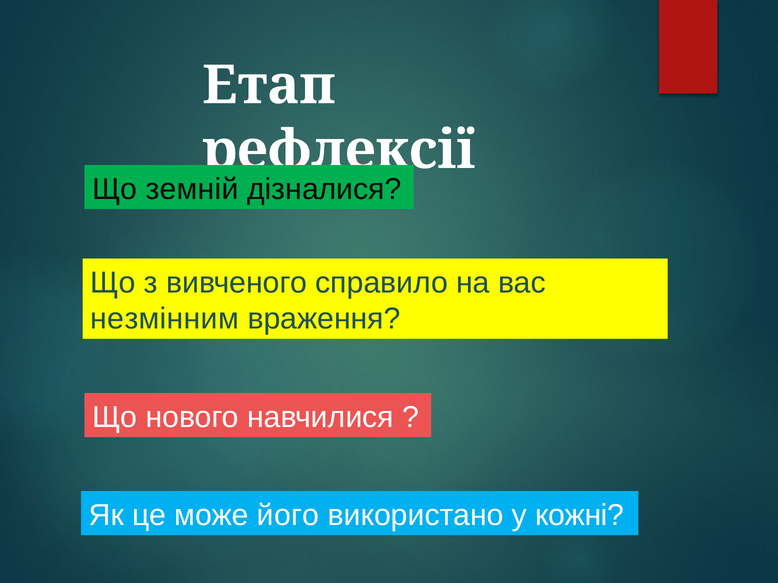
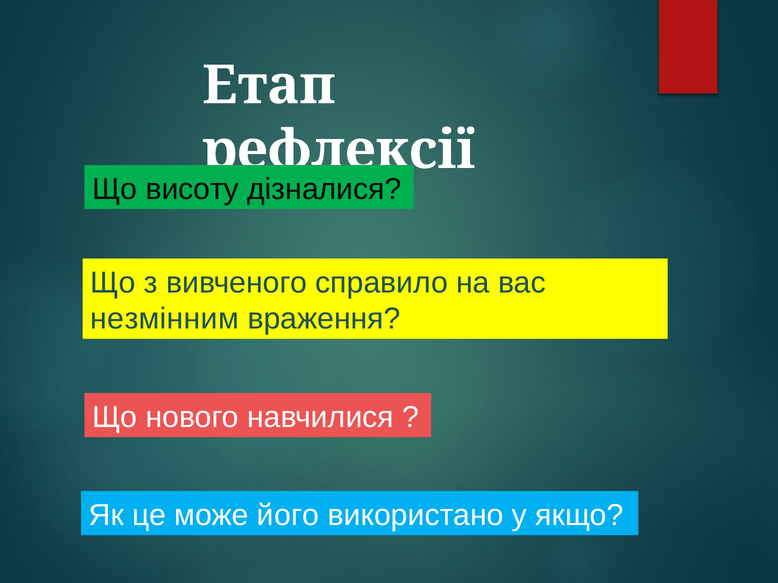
земній: земній -> висоту (192, 189)
кожні: кожні -> якщо (579, 516)
